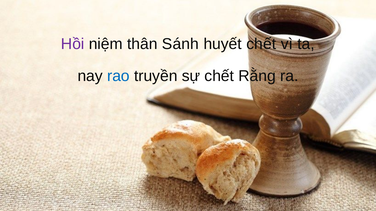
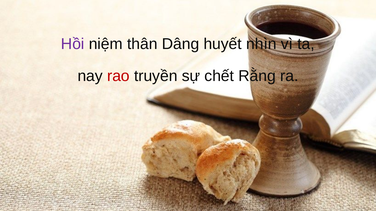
Sánh: Sánh -> Dâng (181, 44)
huyết chết: chết -> nhìn (261, 44)
rao colour: blue -> red (118, 76)
